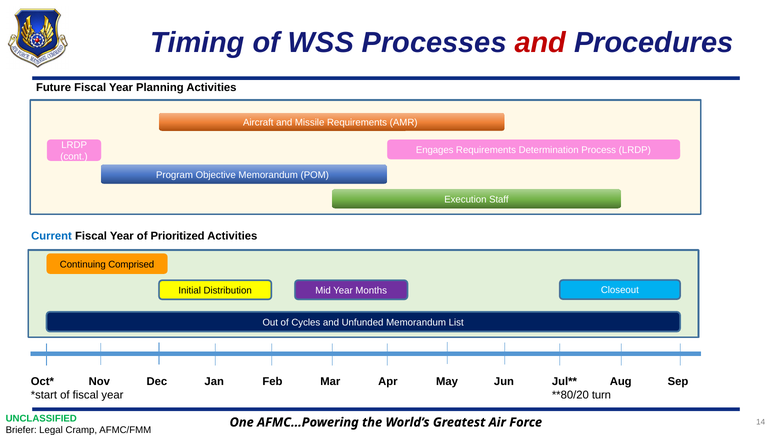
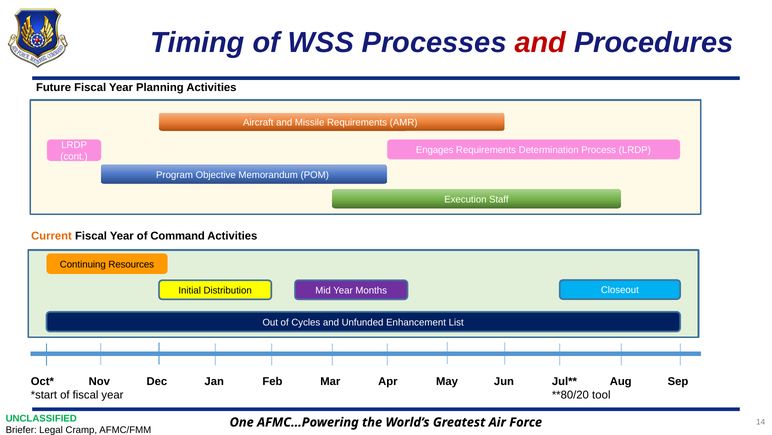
Current colour: blue -> orange (52, 235)
Prioritized: Prioritized -> Command (178, 235)
Comprised: Comprised -> Resources (131, 264)
Unfunded Memorandum: Memorandum -> Enhancement (416, 322)
turn: turn -> tool (601, 394)
